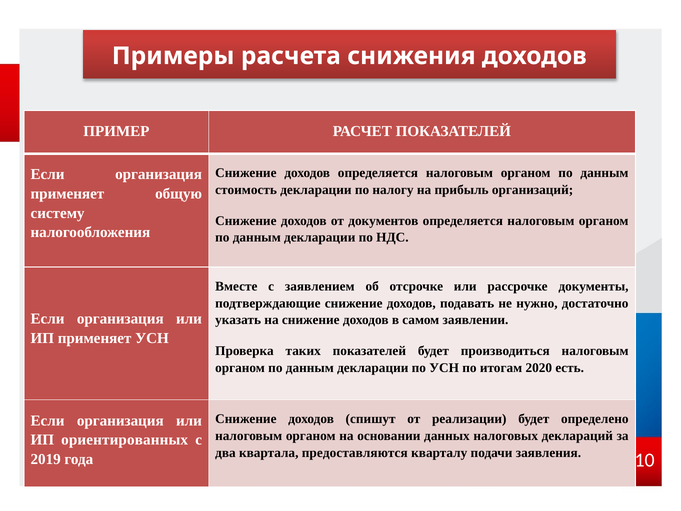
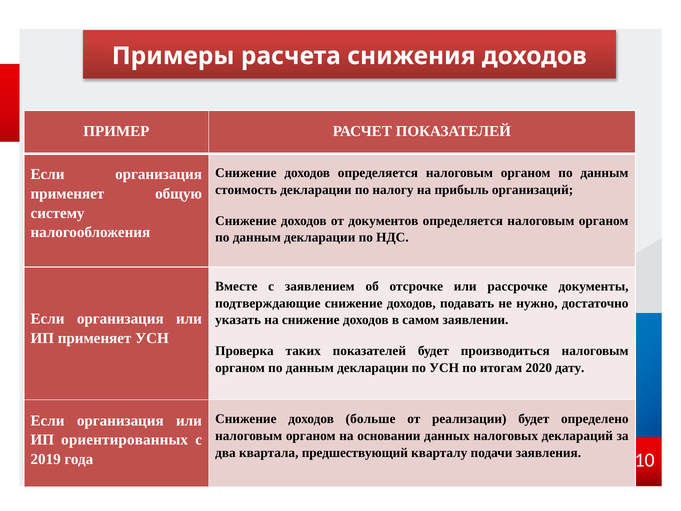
есть: есть -> дату (570, 368)
спишут: спишут -> больше (371, 419)
предоставляются: предоставляются -> предшествующий (355, 453)
